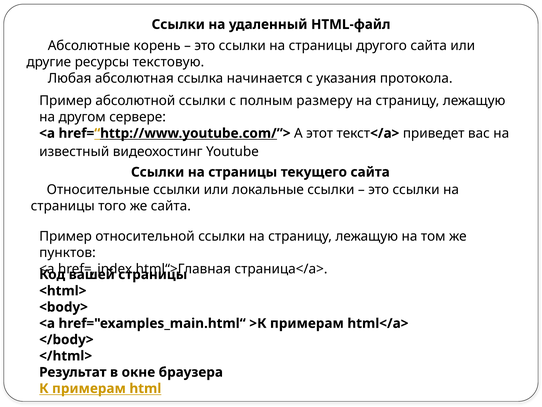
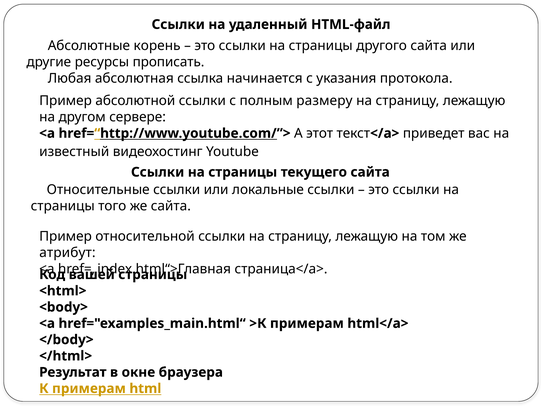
текстовую: текстовую -> прописать (169, 62)
пунктов: пунктов -> атрибут (67, 252)
